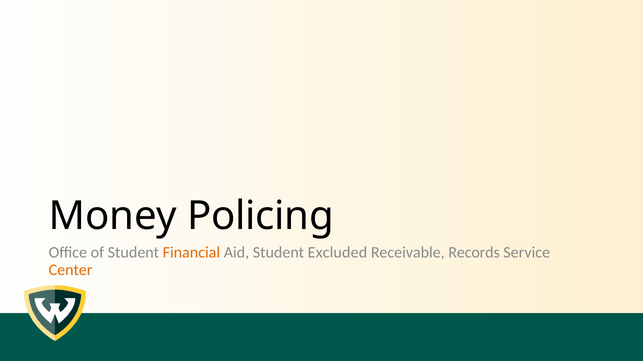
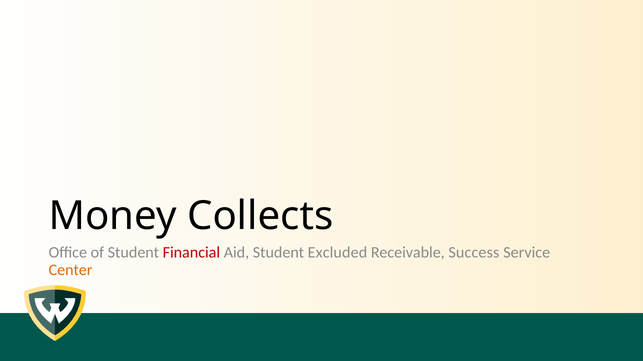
Policing: Policing -> Collects (260, 216)
Financial colour: orange -> red (191, 253)
Records: Records -> Success (474, 253)
